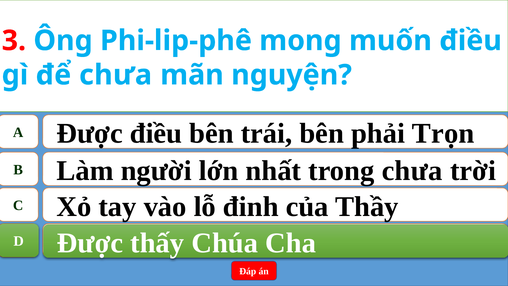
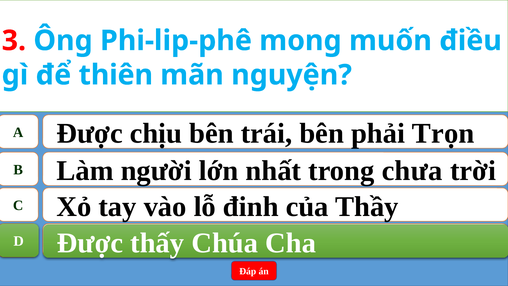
để chưa: chưa -> thiên (116, 75)
Được điều: điều -> chịu (156, 133)
